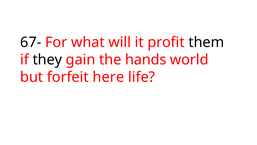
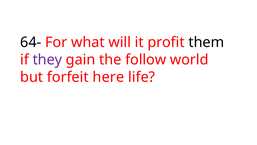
67-: 67- -> 64- (31, 42)
they colour: black -> purple (47, 59)
hands: hands -> follow (146, 59)
